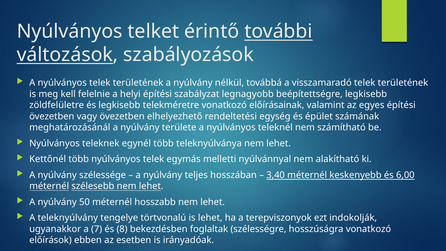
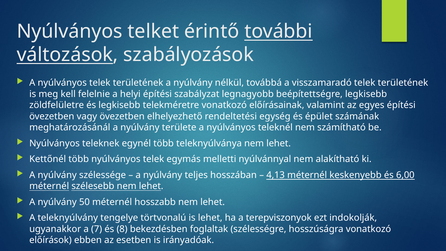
3,40: 3,40 -> 4,13 (276, 175)
